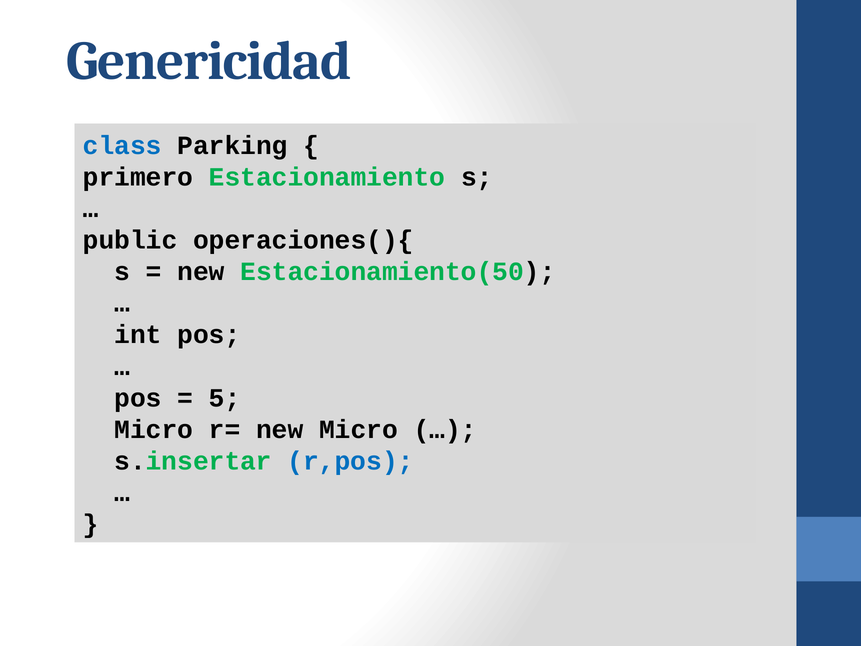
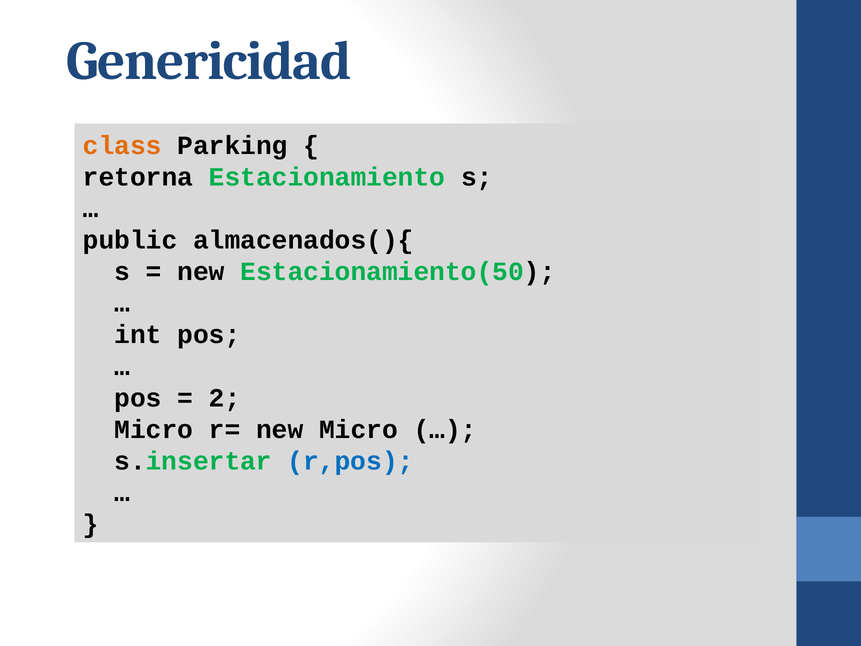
class colour: blue -> orange (122, 145)
primero: primero -> retorna (138, 177)
operaciones(){: operaciones(){ -> almacenados(){ (303, 240)
5: 5 -> 2 (225, 398)
